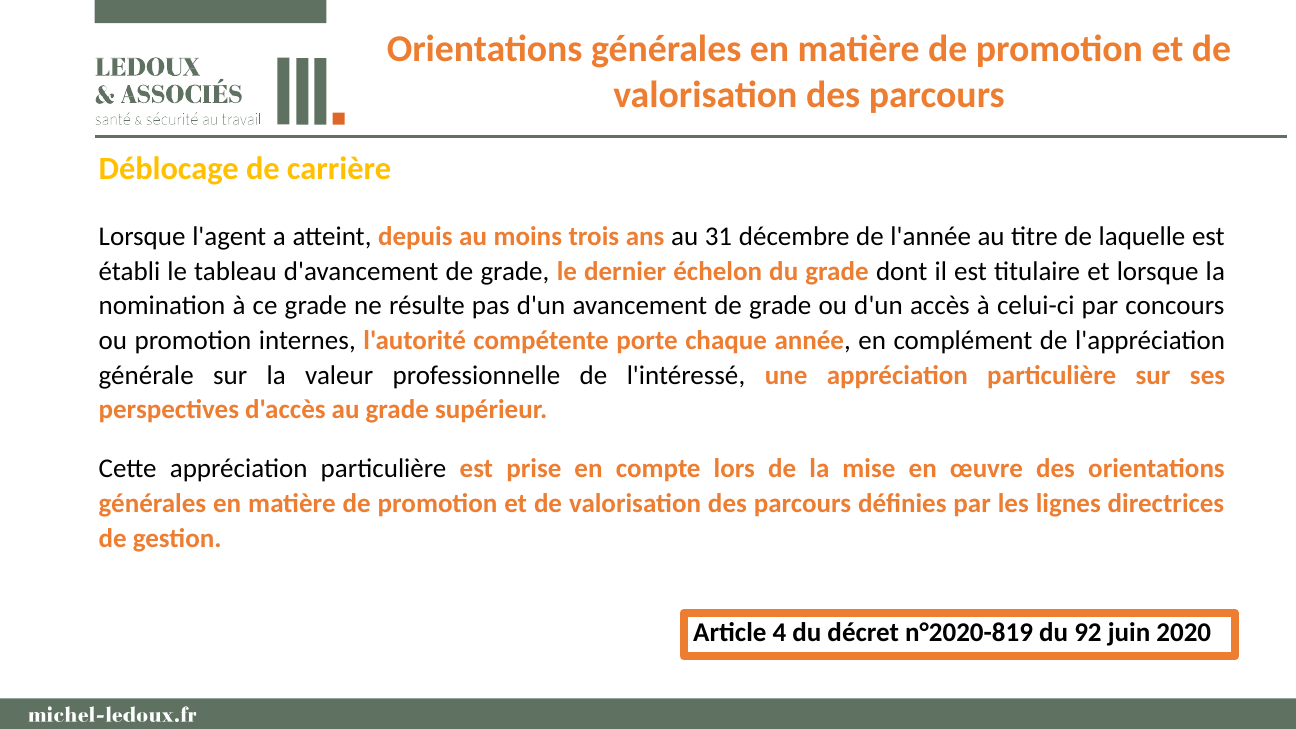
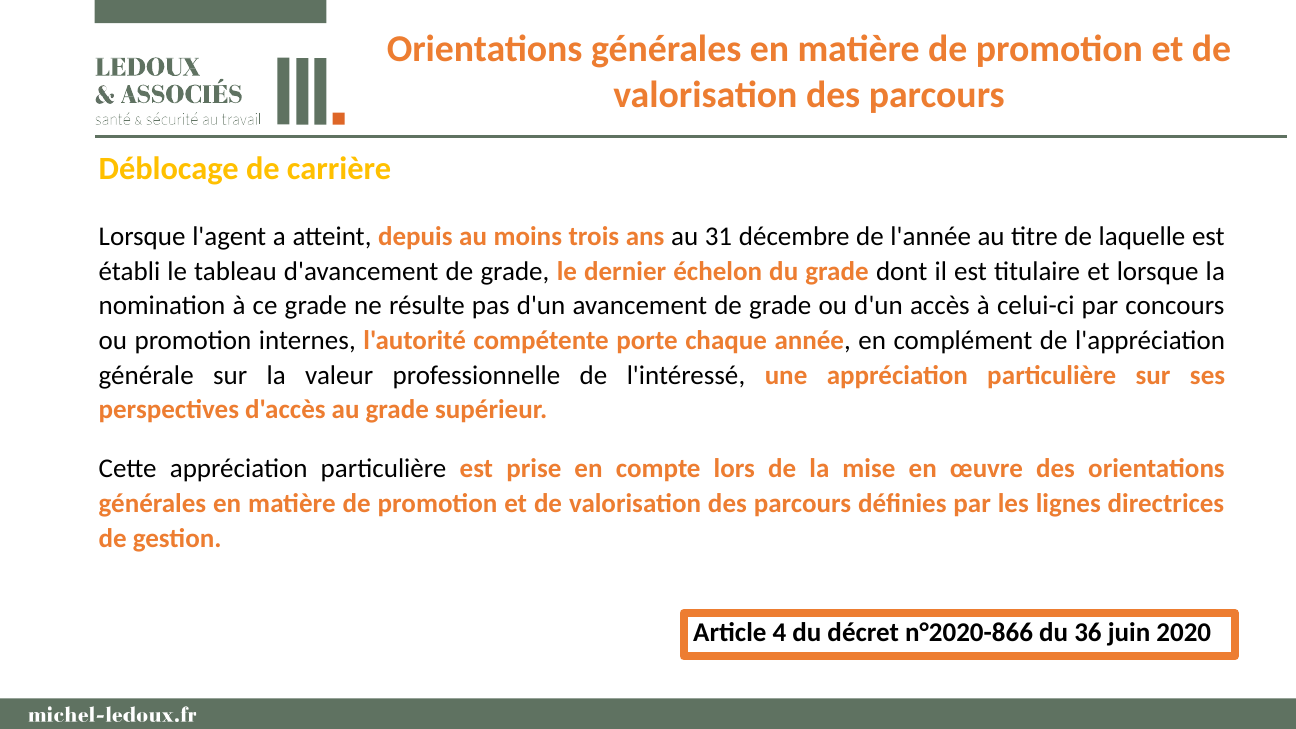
n°2020-819: n°2020-819 -> n°2020-866 (969, 632)
92: 92 -> 36 (1088, 632)
